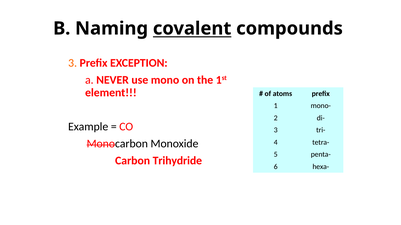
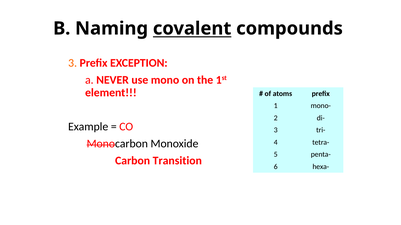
Trihydride: Trihydride -> Transition (177, 161)
